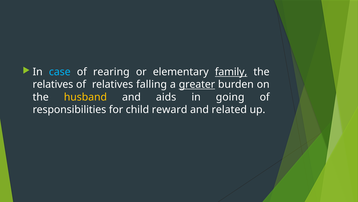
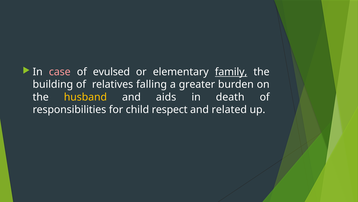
case colour: light blue -> pink (60, 72)
rearing: rearing -> evulsed (111, 72)
relatives: relatives -> building (53, 84)
greater underline: present -> none (197, 84)
going: going -> death (230, 97)
reward: reward -> respect (170, 109)
